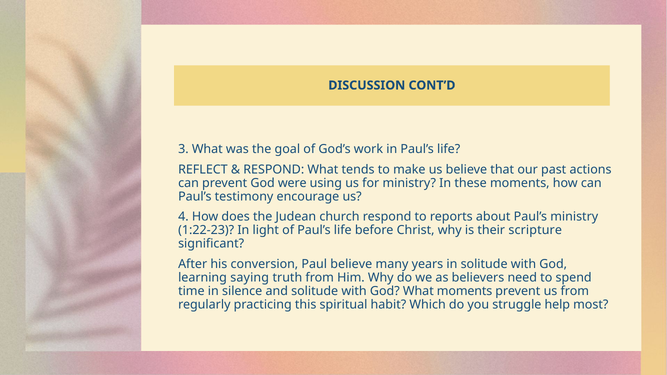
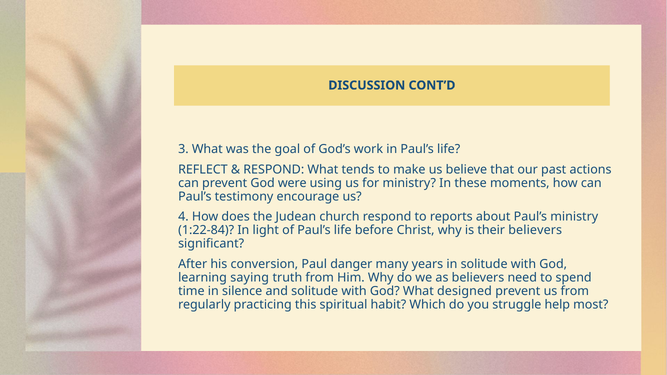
1:22-23: 1:22-23 -> 1:22-84 (206, 230)
their scripture: scripture -> believers (535, 230)
Paul believe: believe -> danger (351, 264)
What moments: moments -> designed (464, 291)
